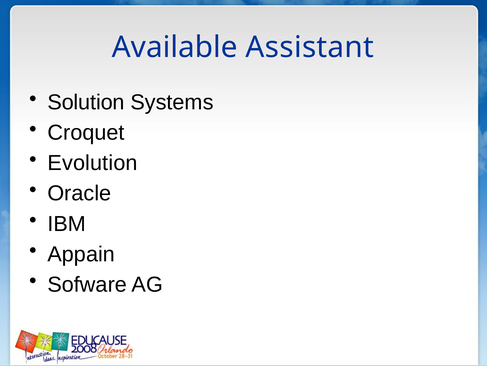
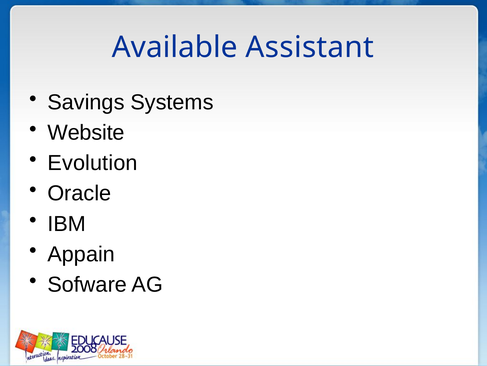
Solution: Solution -> Savings (86, 102)
Croquet: Croquet -> Website (86, 132)
